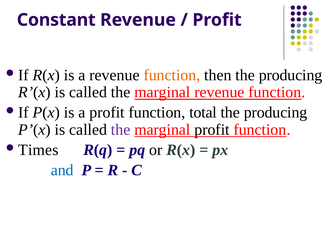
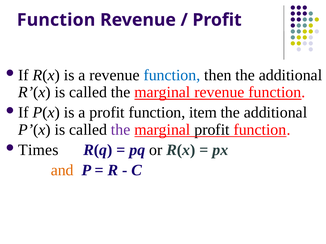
Constant: Constant -> Function (56, 20)
function colour: orange -> blue (172, 75)
then the producing: producing -> additional (290, 75)
total: total -> item (203, 113)
producing: producing -> additional (275, 113)
and colour: blue -> orange (62, 170)
